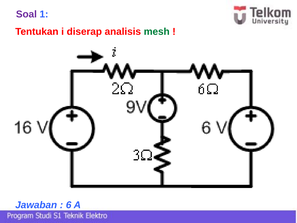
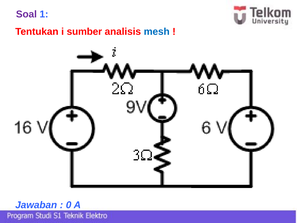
diserap: diserap -> sumber (84, 32)
mesh colour: green -> blue (157, 32)
6: 6 -> 0 (69, 205)
